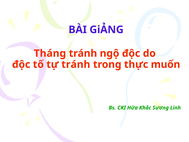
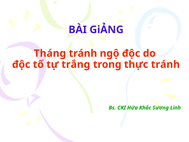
tự tránh: tránh -> trắng (76, 64)
thực muốn: muốn -> tránh (165, 64)
